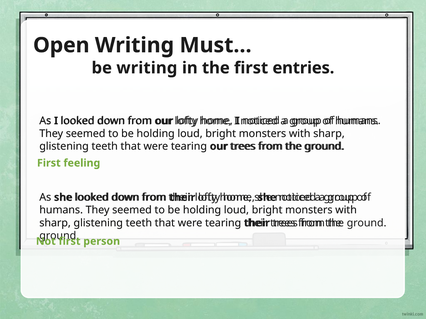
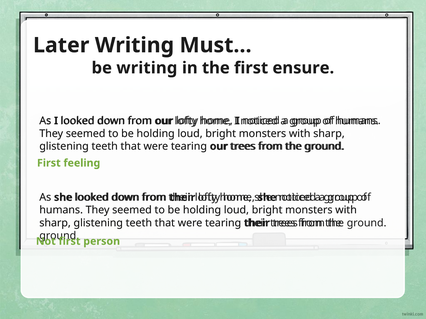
Open: Open -> Later (61, 45)
entries: entries -> ensure (303, 68)
